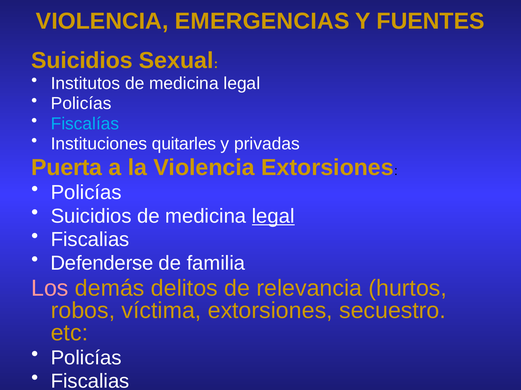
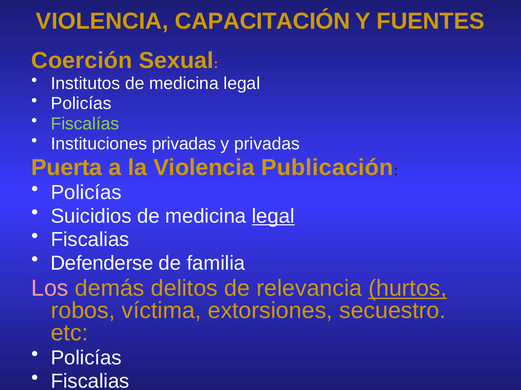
EMERGENCIAS: EMERGENCIAS -> CAPACITACIÓN (262, 21)
Suicidios: Suicidios -> Coerción (82, 60)
Fiscalías colour: light blue -> light green (85, 124)
Instituciones quitarles: quitarles -> privadas (184, 144)
Violencia Extorsiones: Extorsiones -> Publicación (327, 168)
hurtos underline: none -> present (408, 289)
